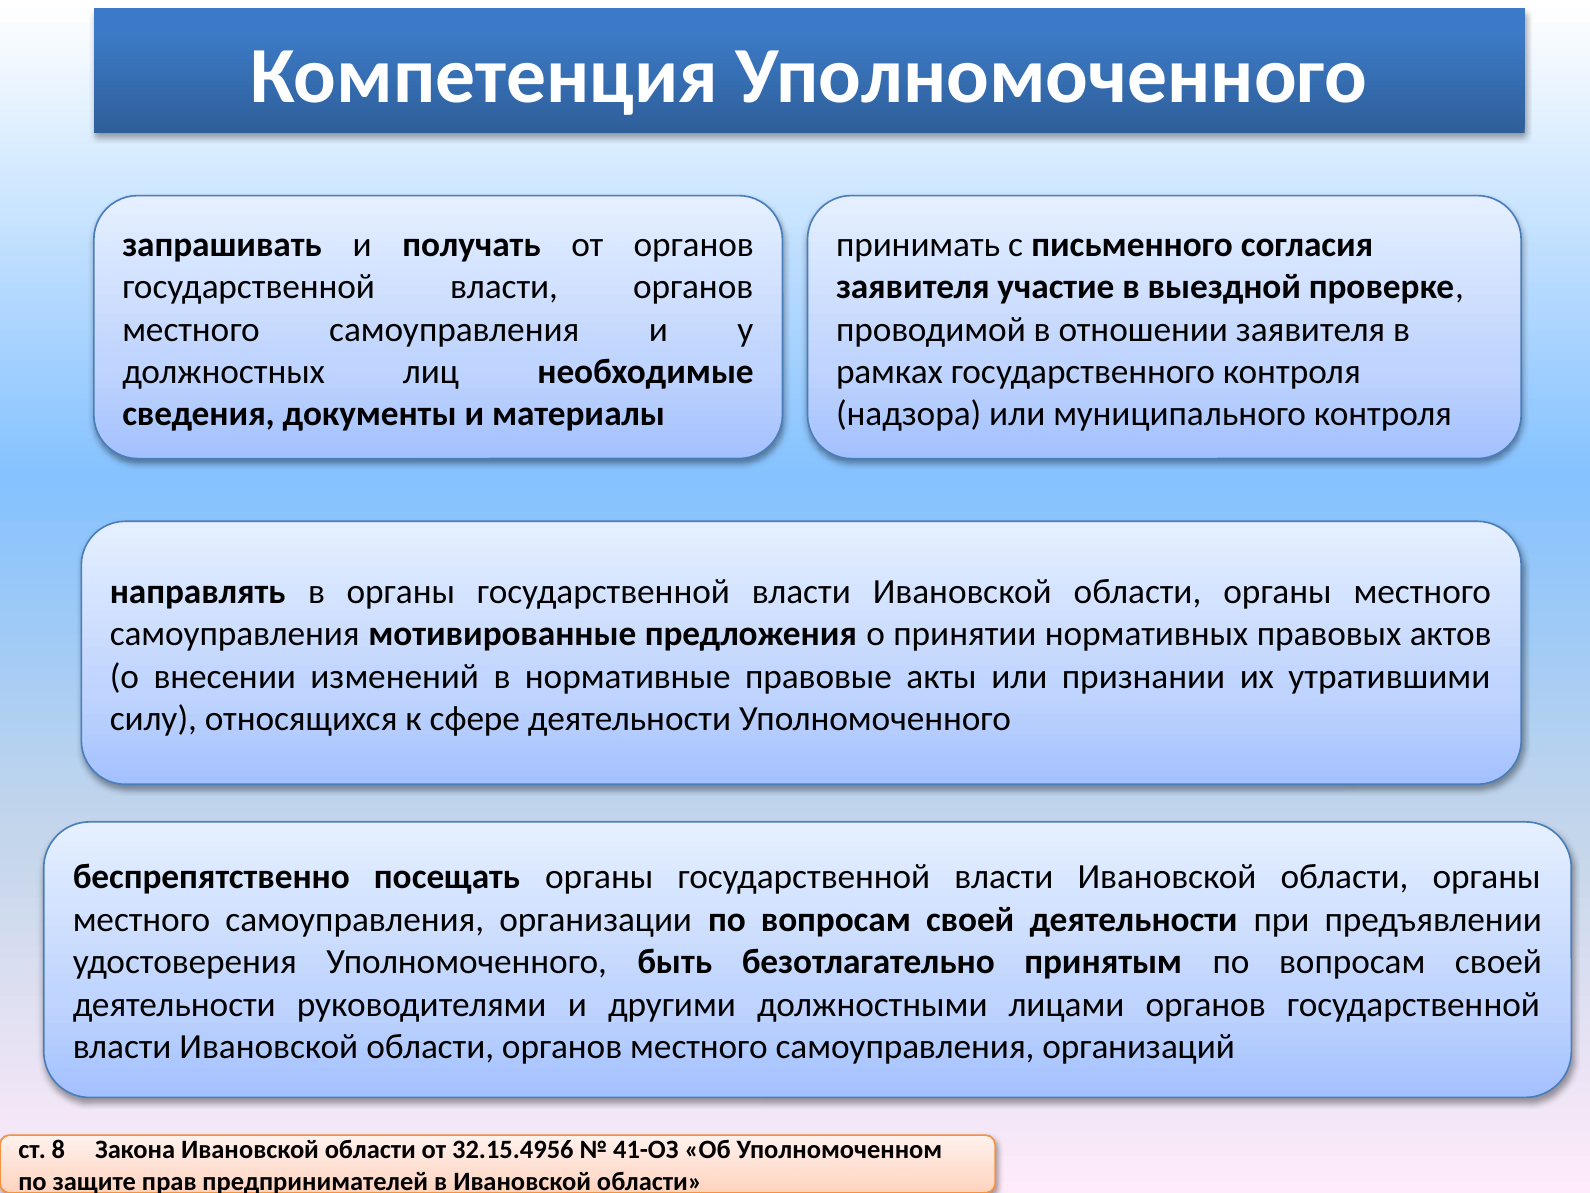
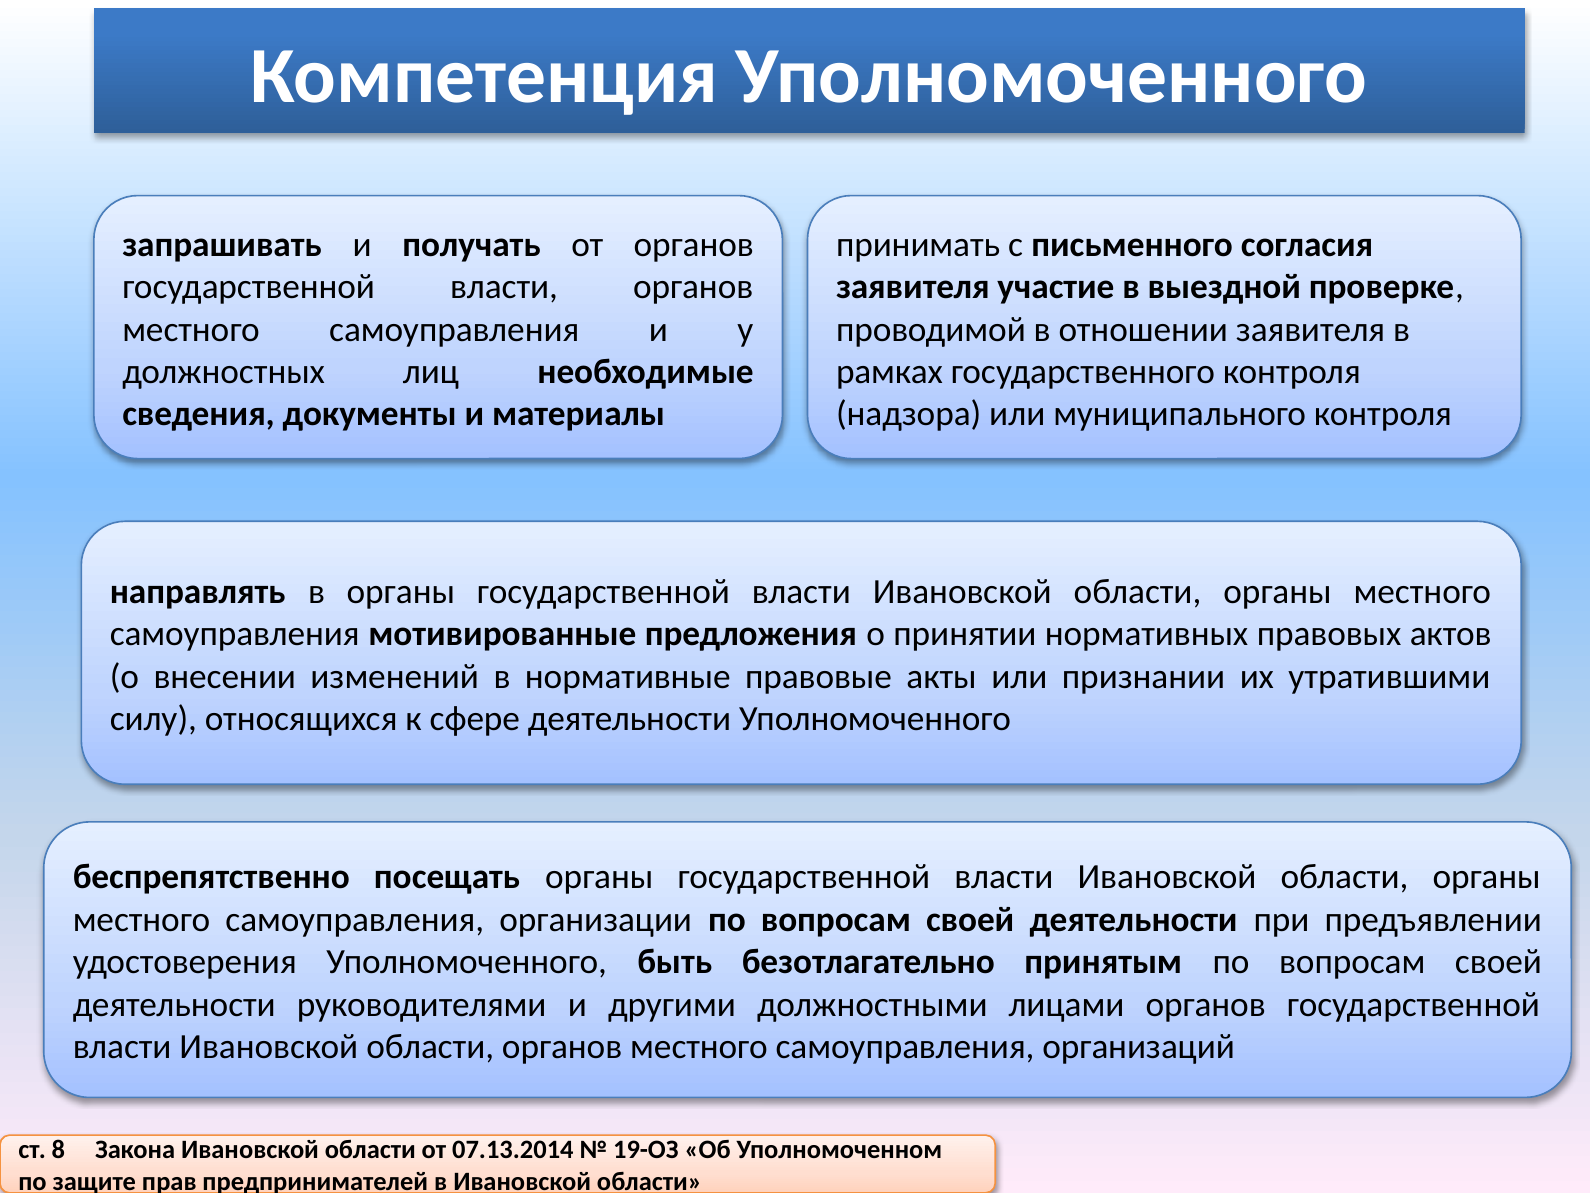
32.15.4956: 32.15.4956 -> 07.13.2014 (513, 1149)
41-ОЗ: 41-ОЗ -> 19-ОЗ (646, 1149)
